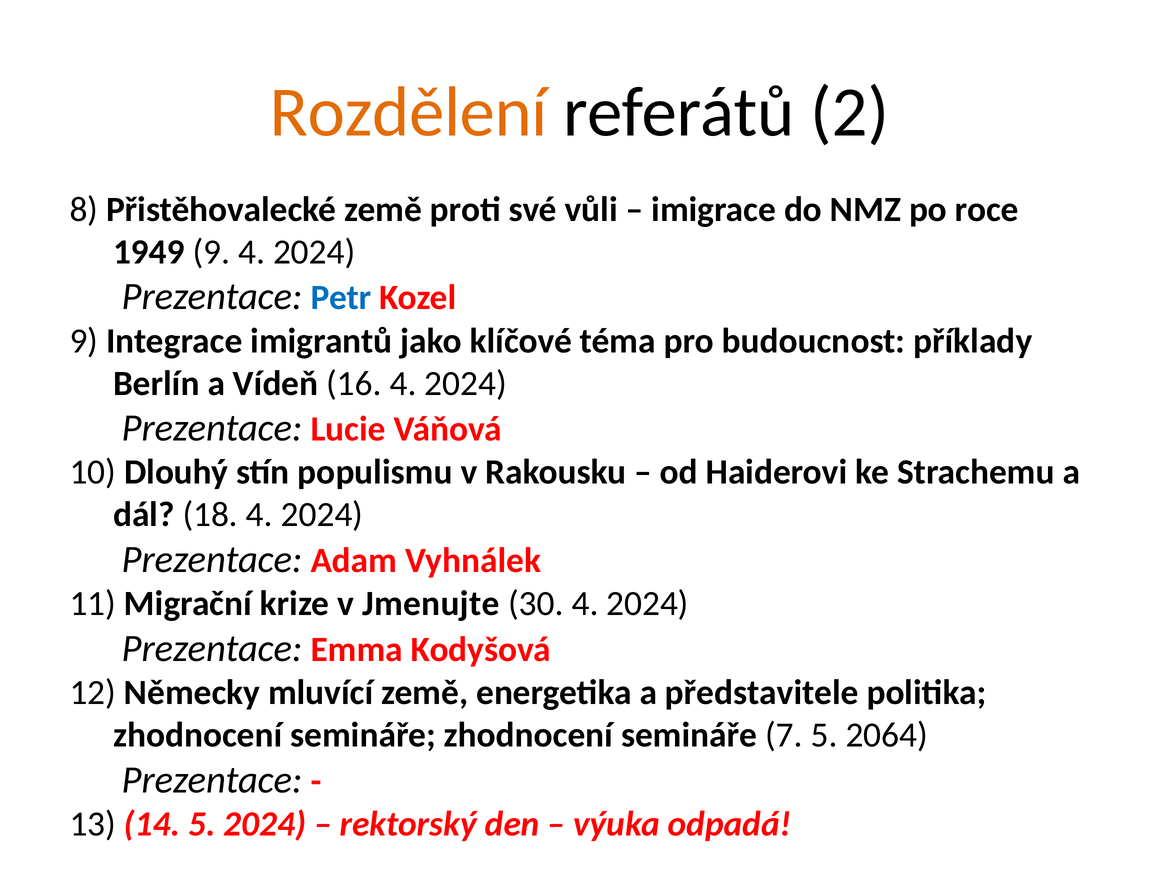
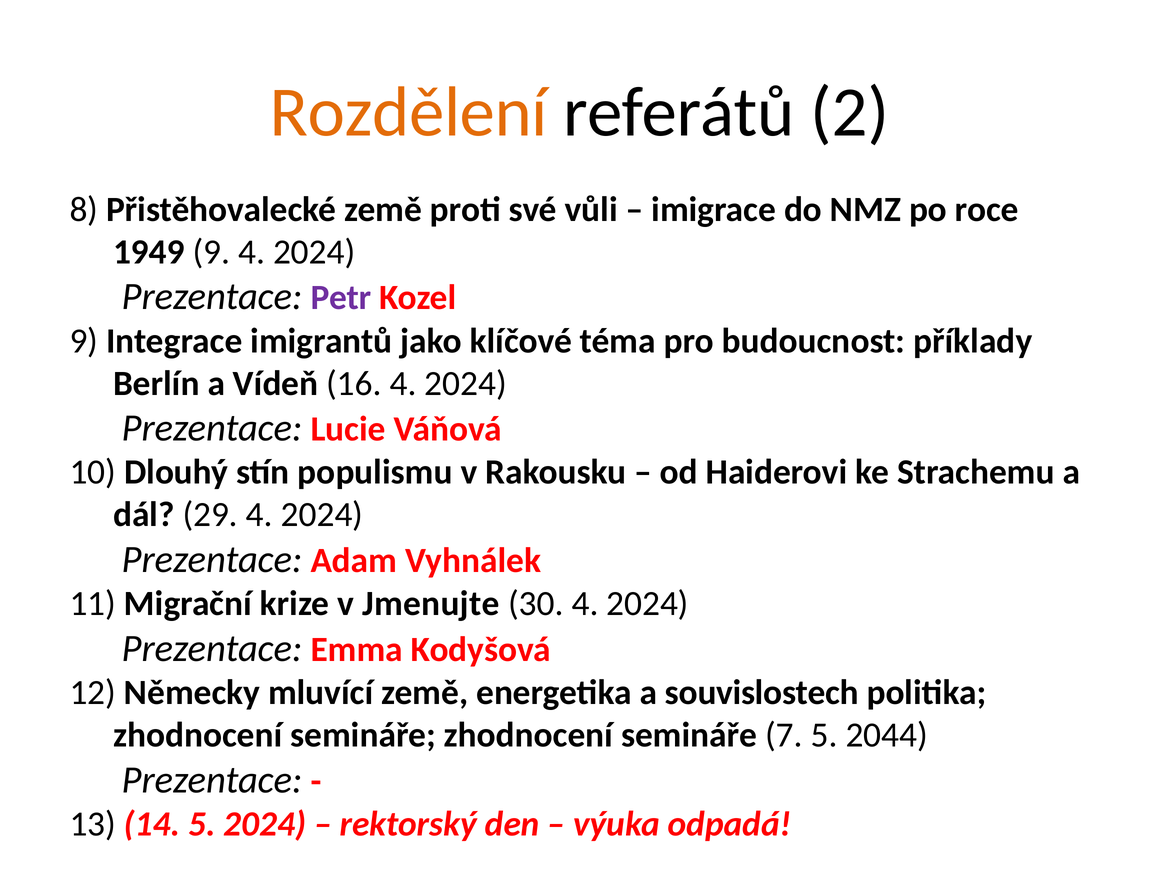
Petr colour: blue -> purple (341, 298)
18: 18 -> 29 (210, 515)
představitele: představitele -> souvislostech (762, 693)
2064: 2064 -> 2044 (887, 735)
